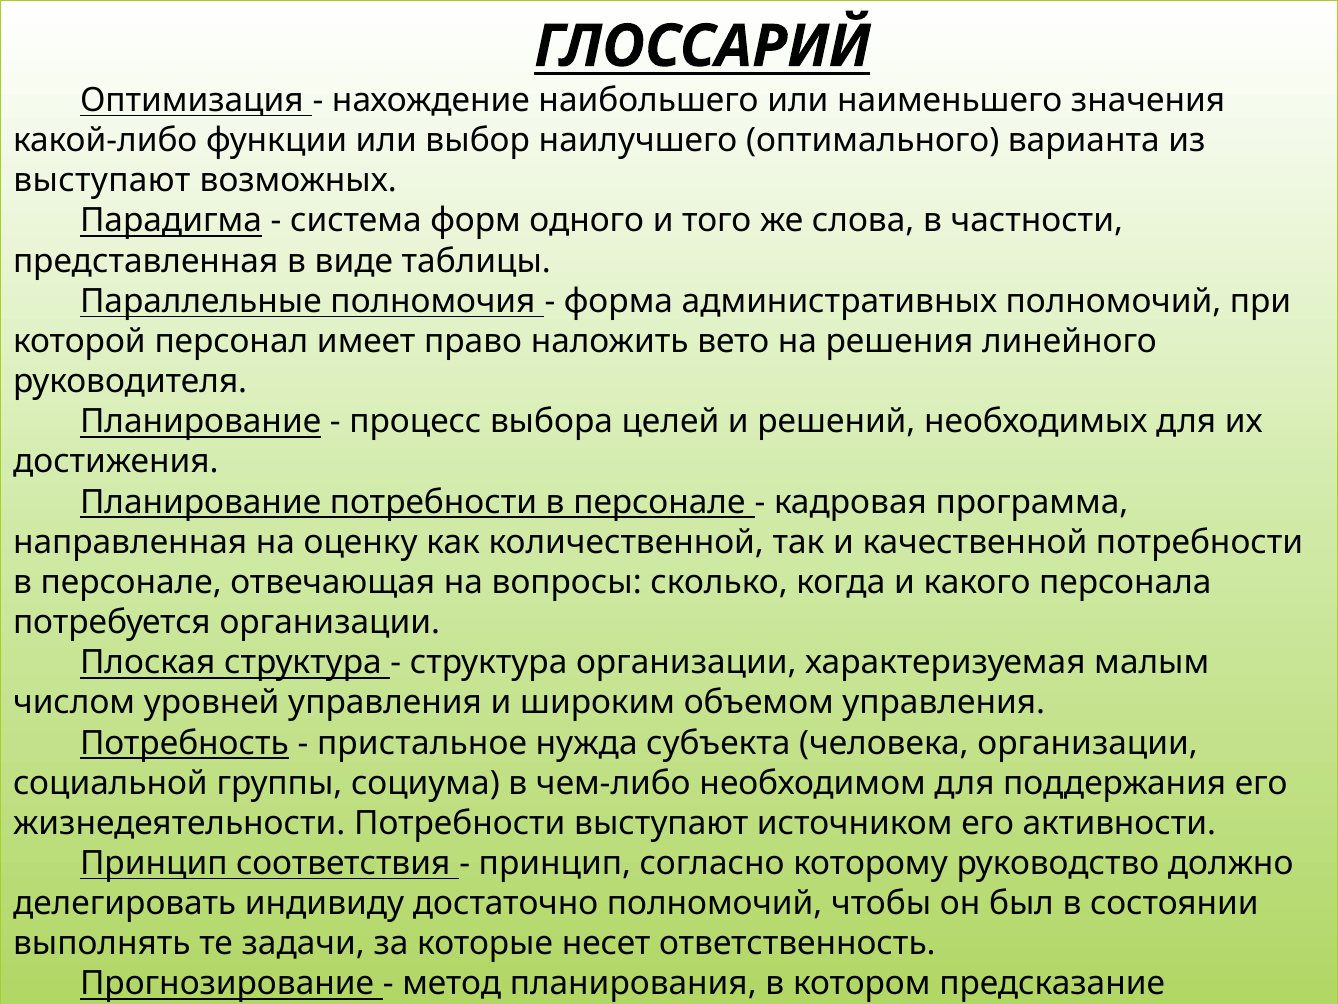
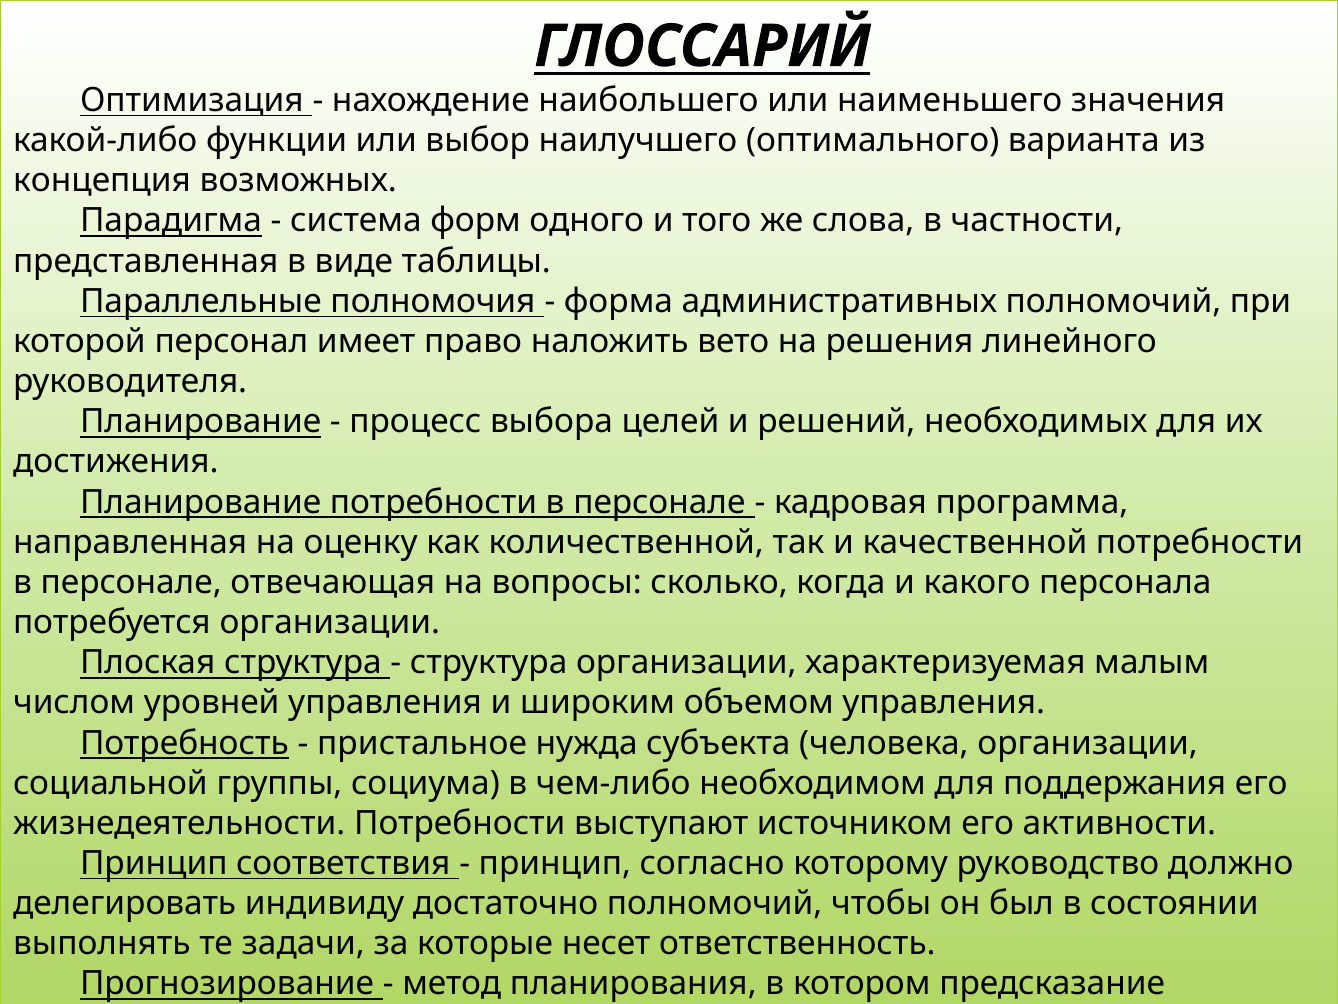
выступают: выступают -> концепция (102, 181)
